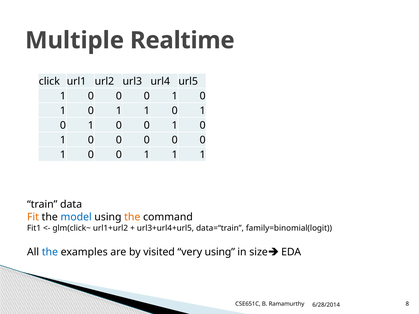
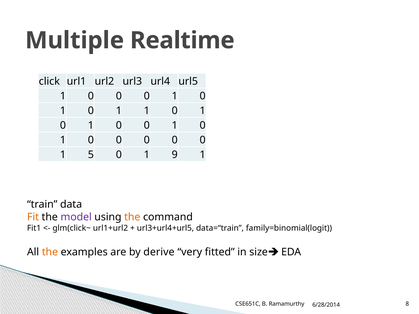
0: 0 -> 5 (91, 155)
1: 1 -> 9 (175, 155)
model colour: blue -> purple (76, 217)
the colour: blue -> orange (50, 252)
visited: visited -> derive (159, 252)
very using: using -> fitted (220, 252)
